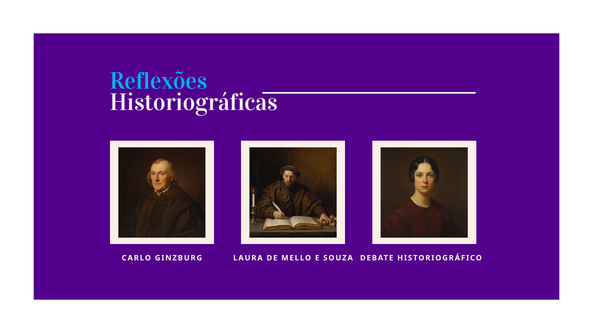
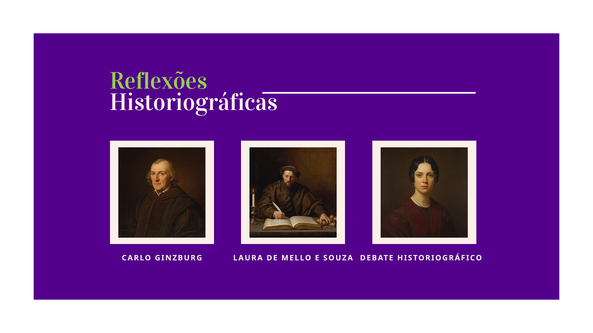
Reflexões colour: light blue -> light green (159, 81)
